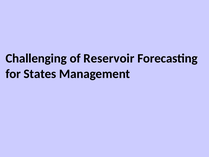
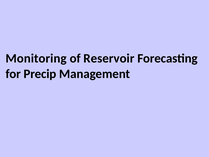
Challenging: Challenging -> Monitoring (36, 58)
States: States -> Precip (40, 74)
